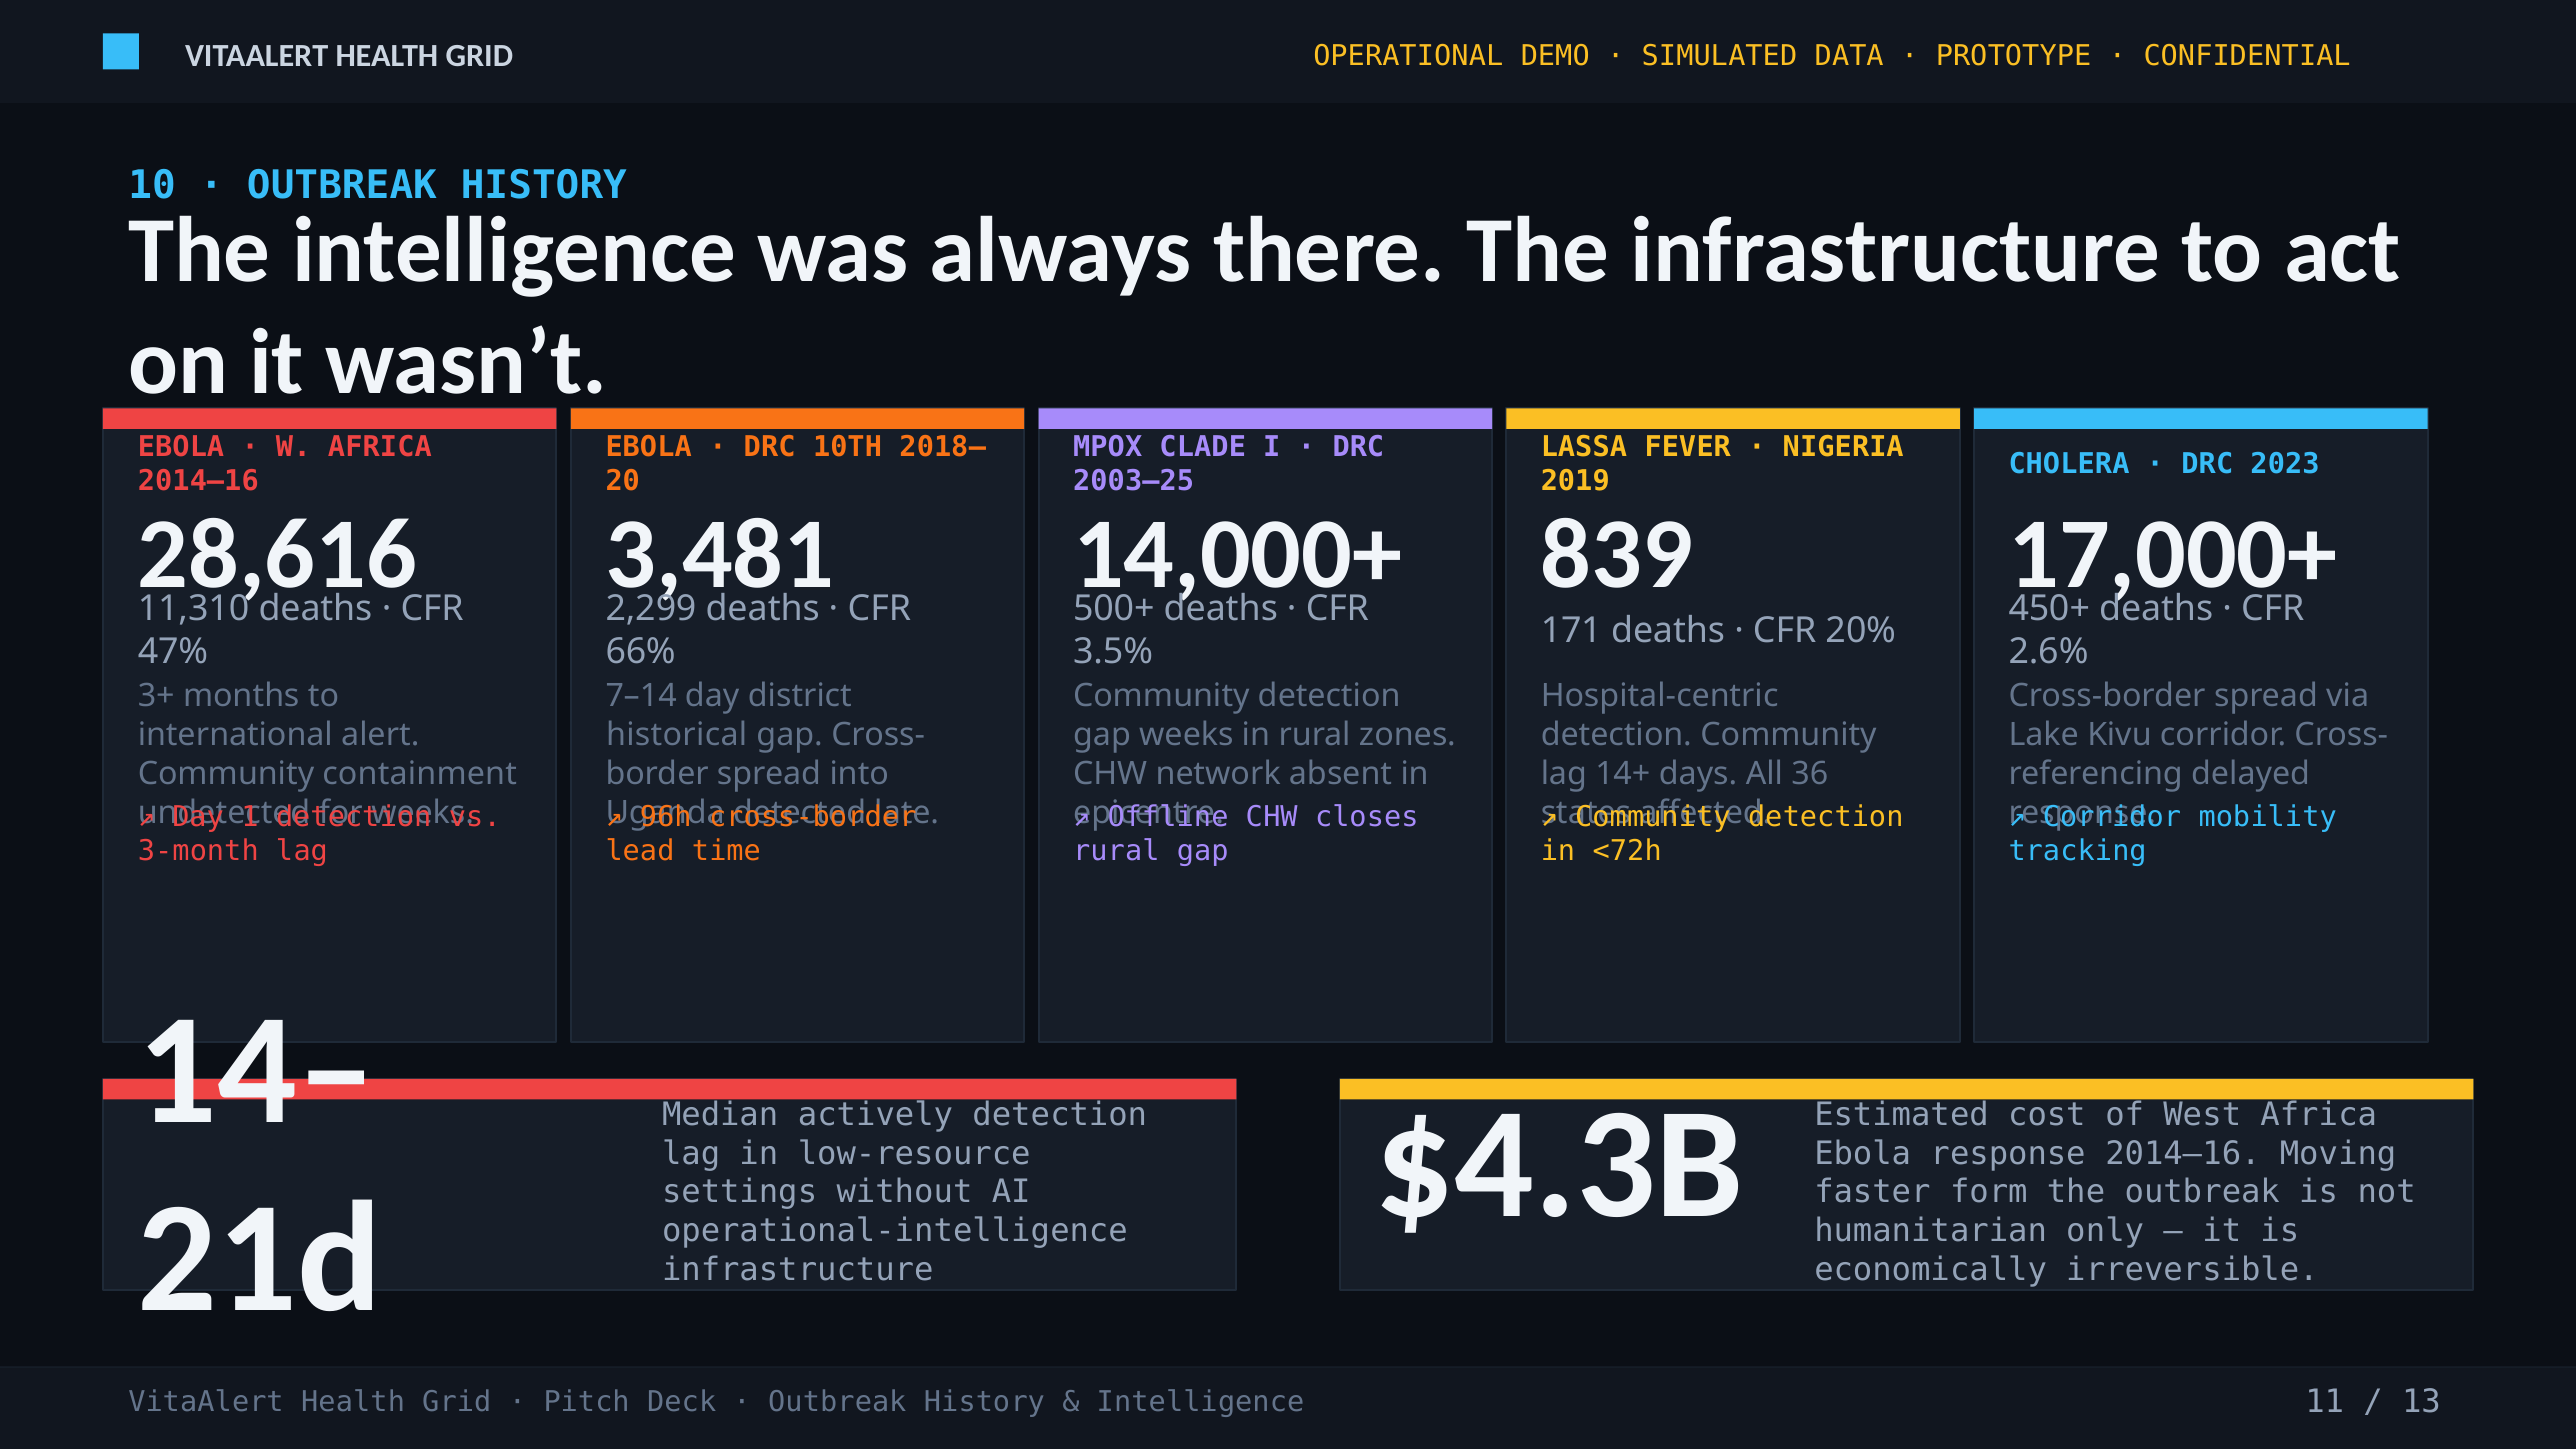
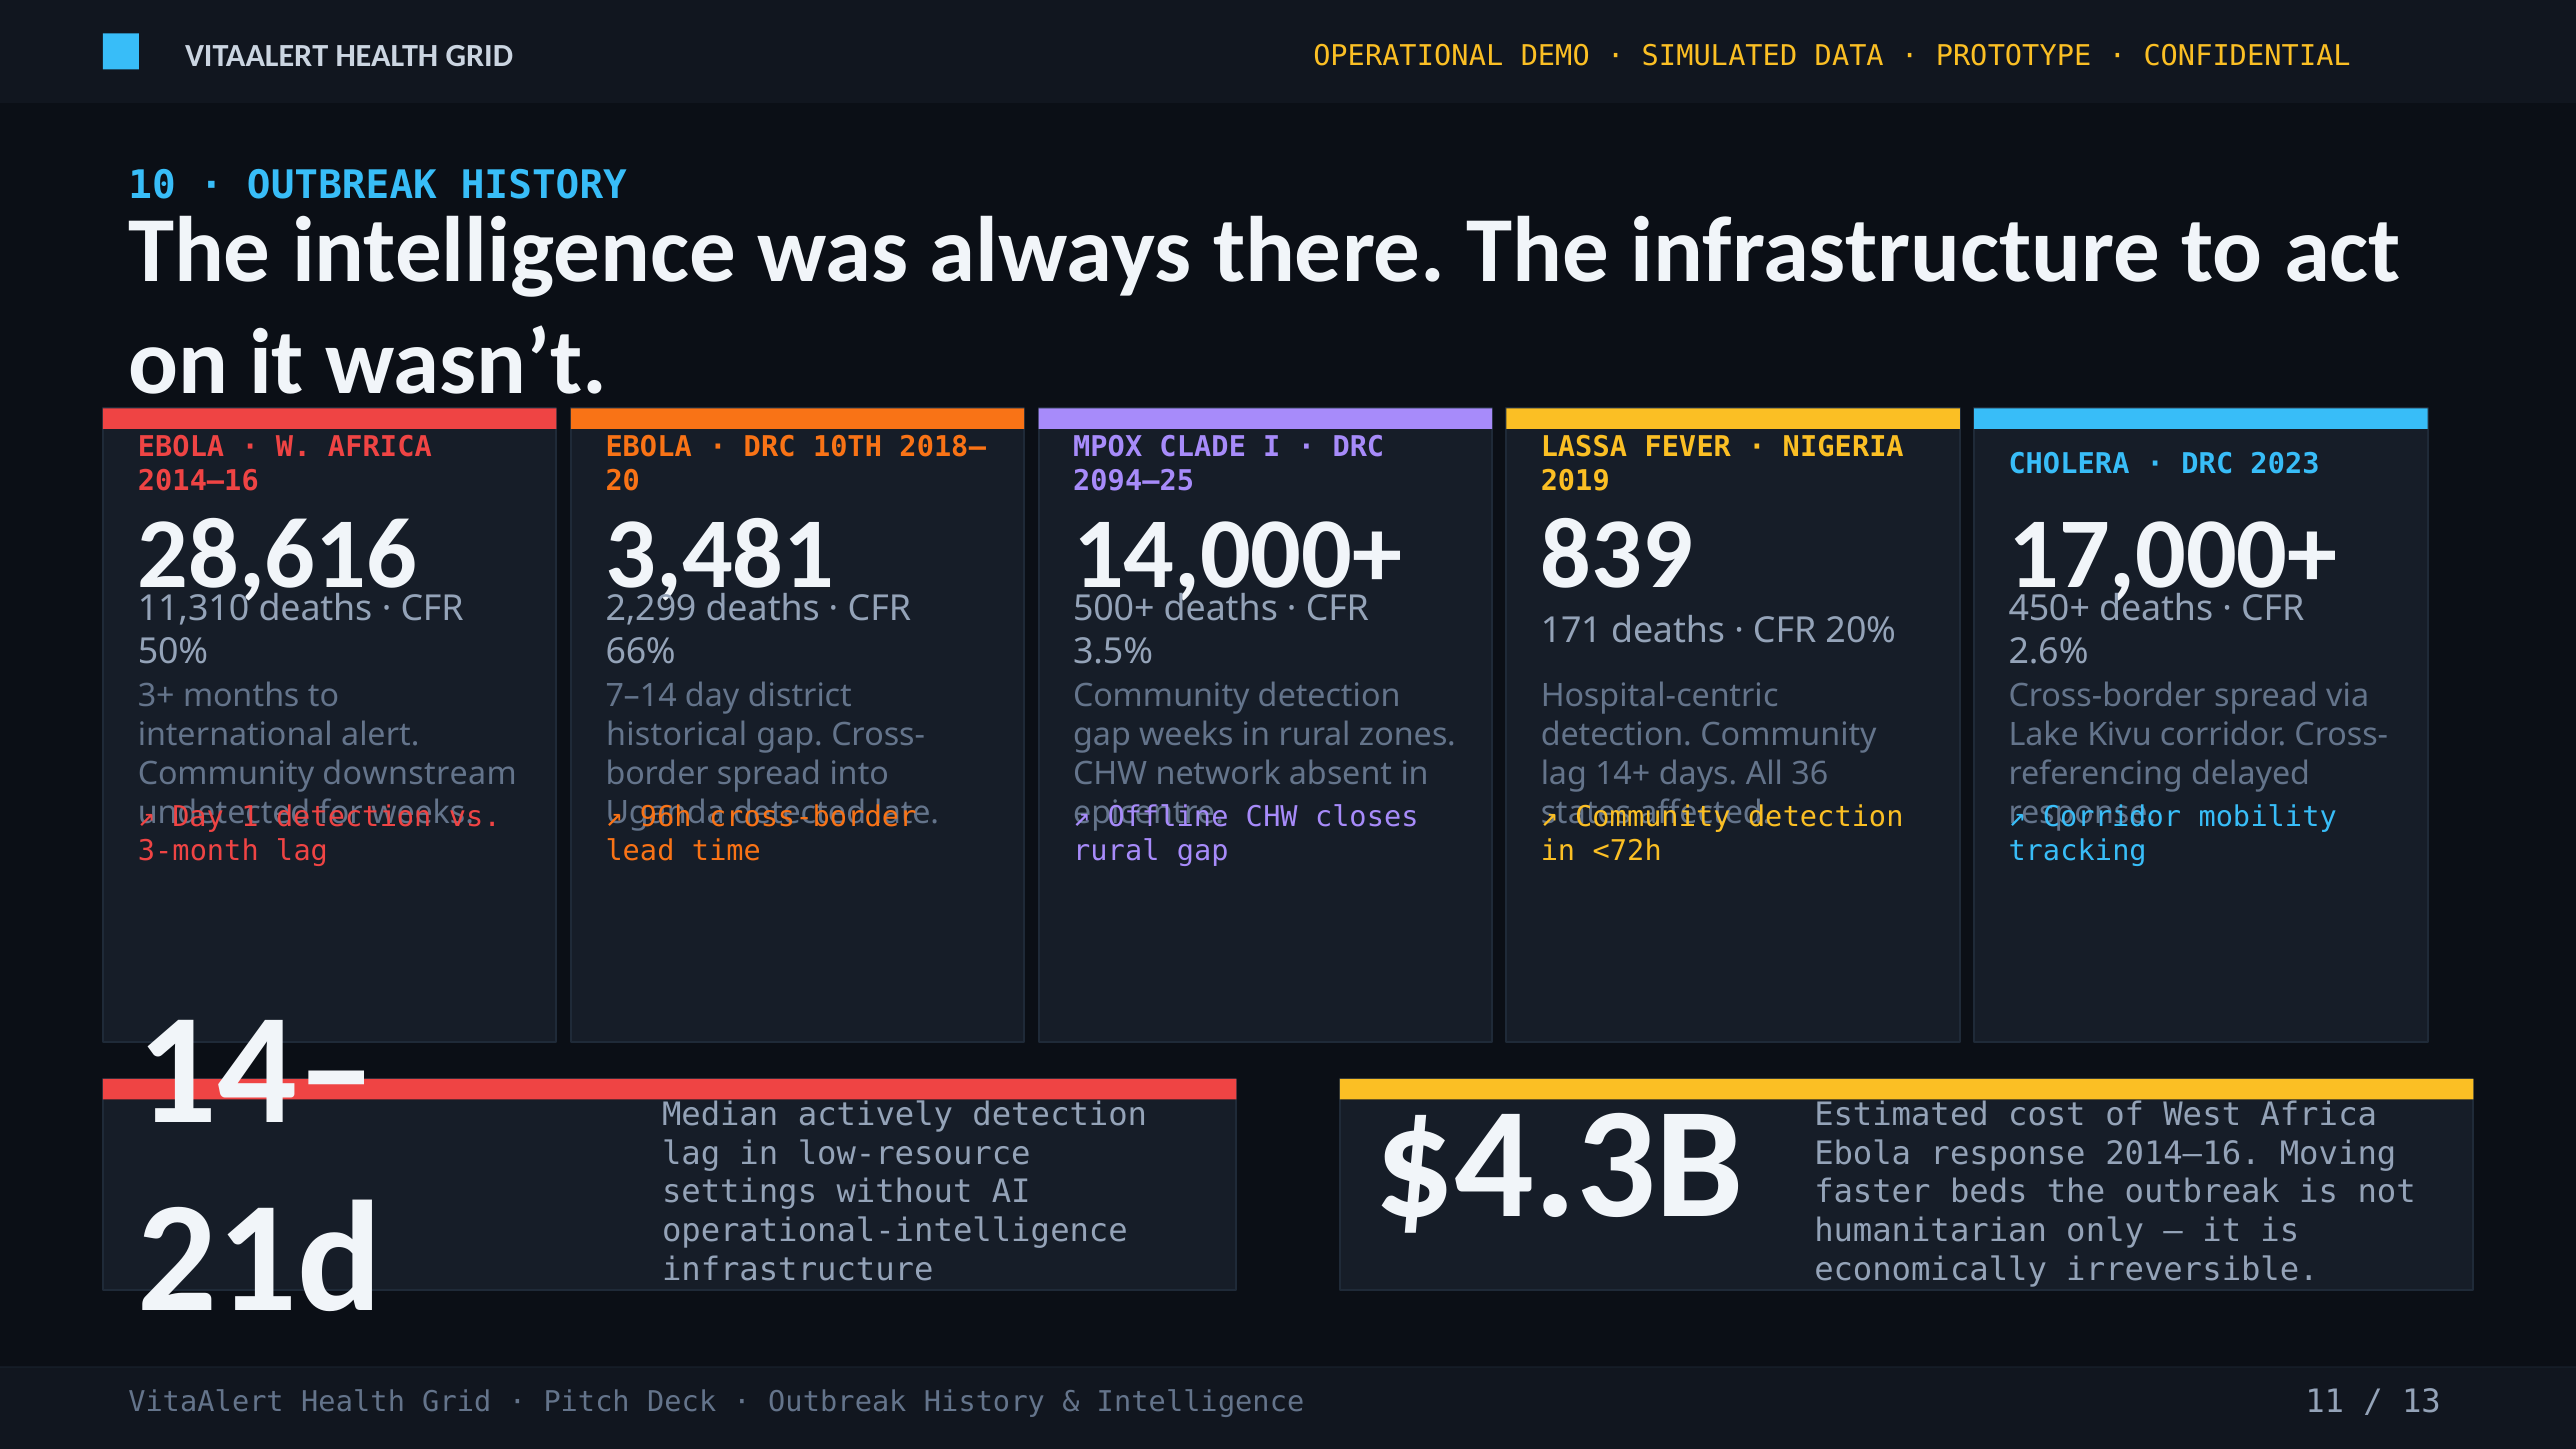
2003–25: 2003–25 -> 2094–25 (1134, 481)
47%: 47% -> 50% (173, 652)
containment: containment -> downstream (420, 774)
form: form -> beds (1989, 1192)
